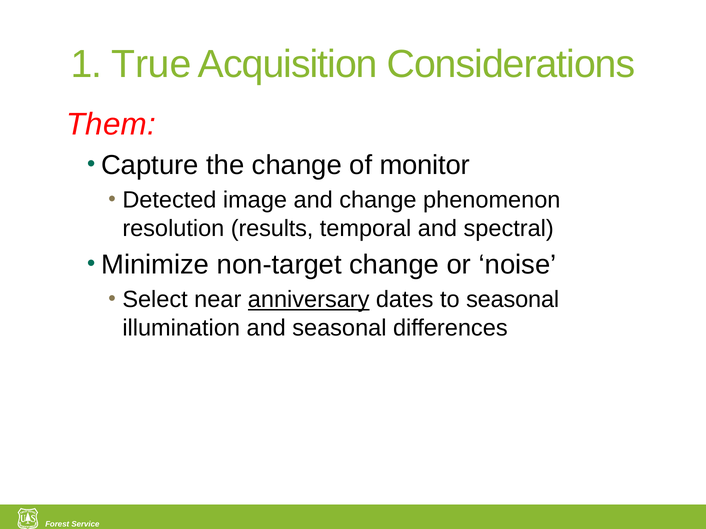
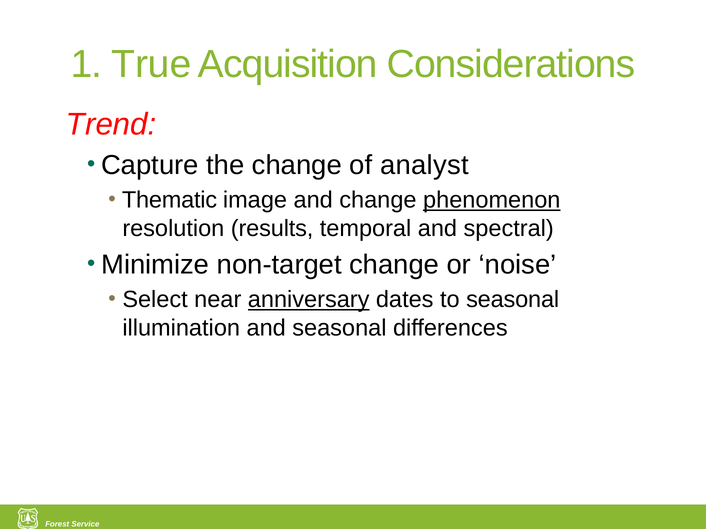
Them: Them -> Trend (111, 125)
monitor: monitor -> analyst (425, 165)
Detected: Detected -> Thematic (170, 200)
phenomenon underline: none -> present (492, 200)
